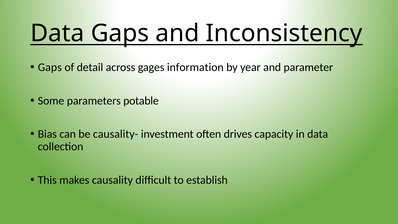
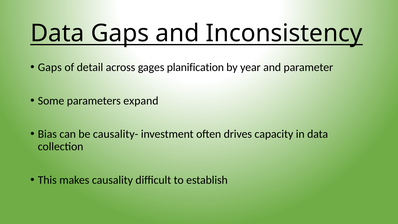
information: information -> planification (195, 67)
potable: potable -> expand (141, 101)
